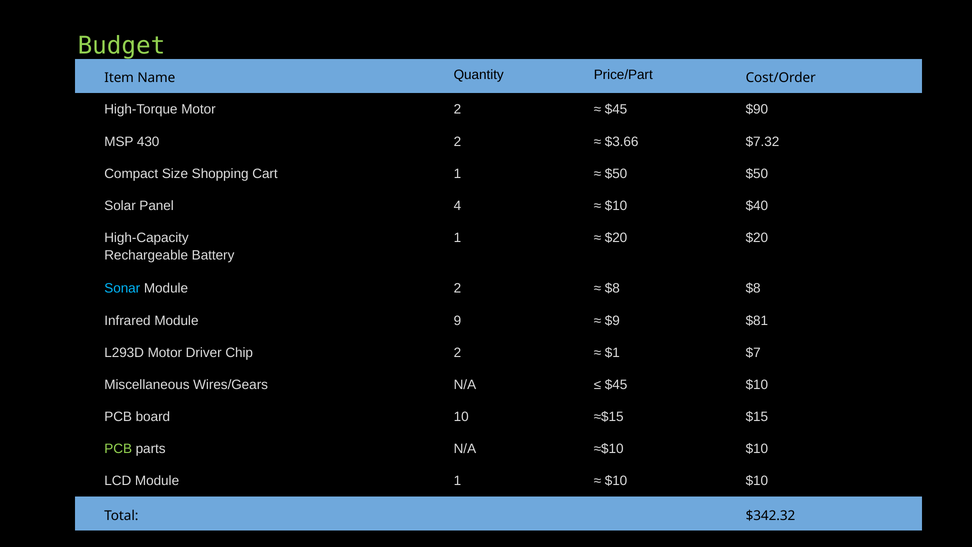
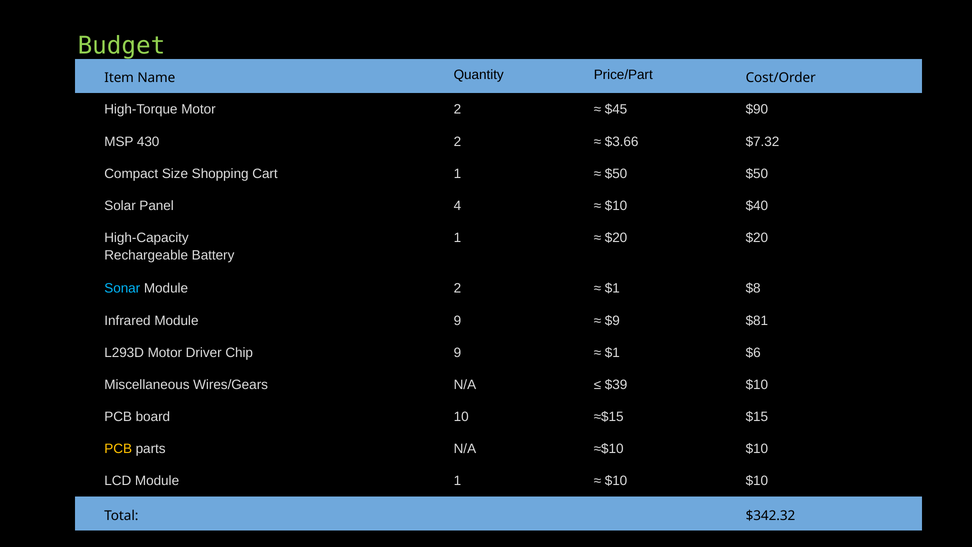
$8: $8 -> $1 (612, 288)
Chip 2: 2 -> 9 (457, 353)
$7: $7 -> $6 (753, 353)
$45: $45 -> $39 (616, 385)
PCB colour: light green -> yellow (118, 449)
